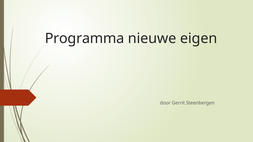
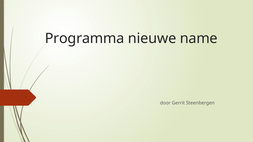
eigen: eigen -> name (199, 38)
